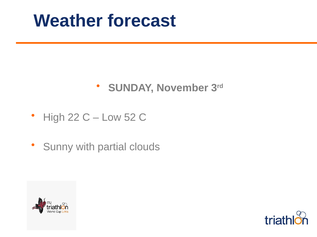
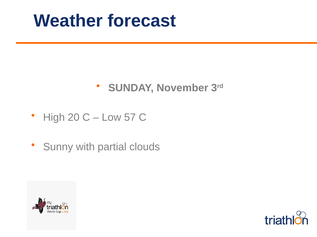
22: 22 -> 20 (74, 118)
52: 52 -> 57 (130, 118)
